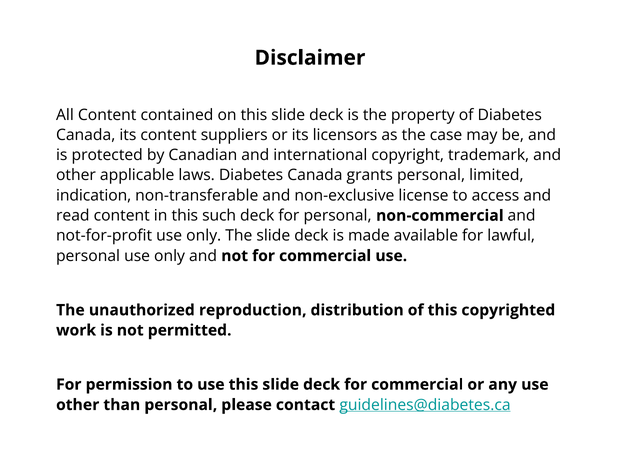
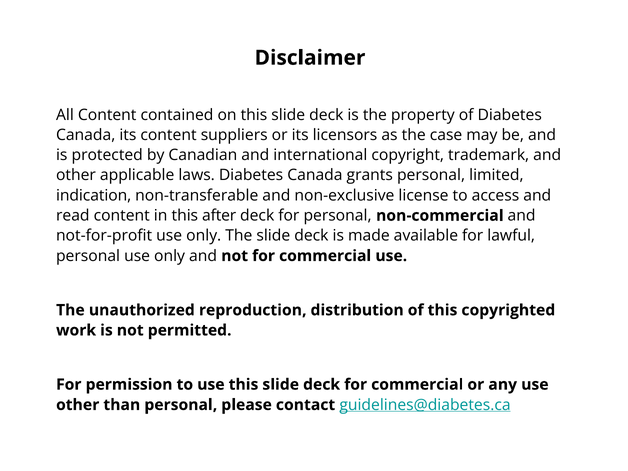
such: such -> after (219, 216)
